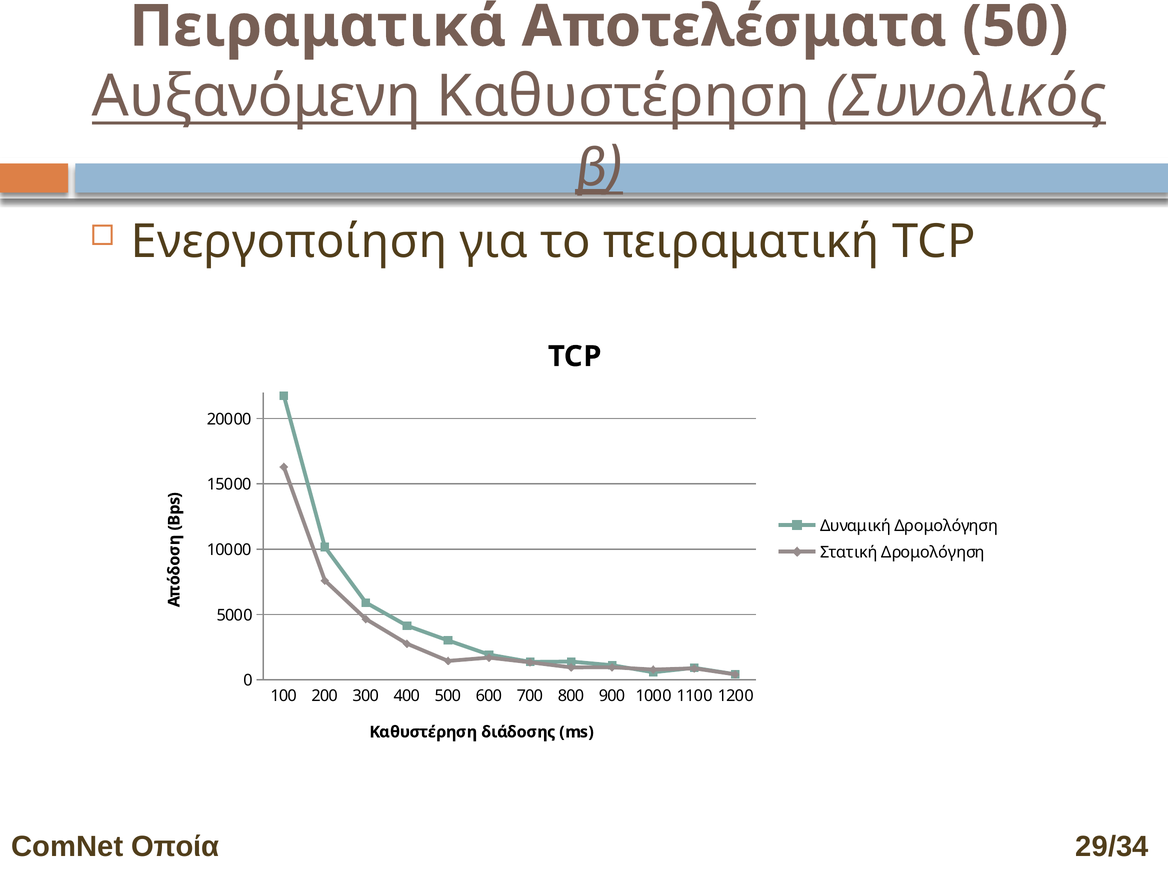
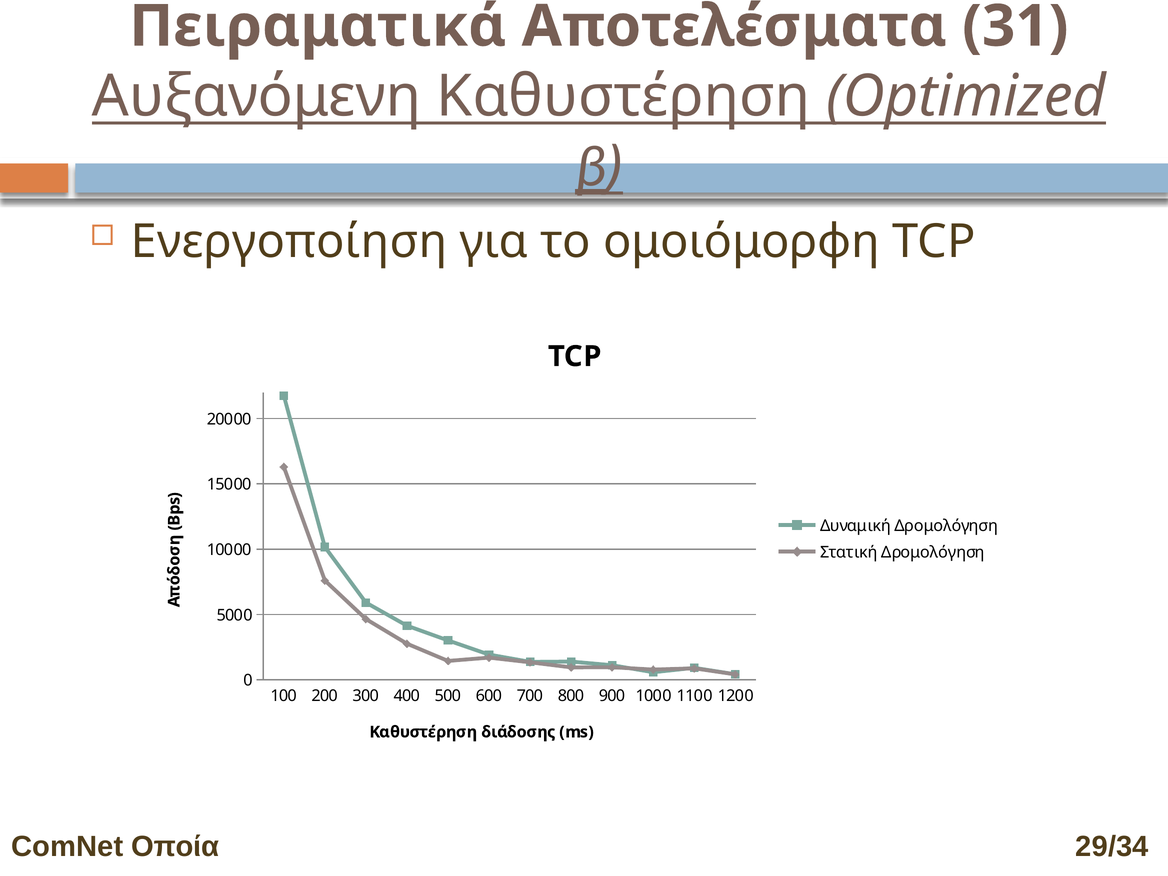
50: 50 -> 31 (1015, 26)
Συνολικός: Συνολικός -> Optimized (966, 97)
πειραματική: πειραματική -> ομοιόμορφη (741, 242)
